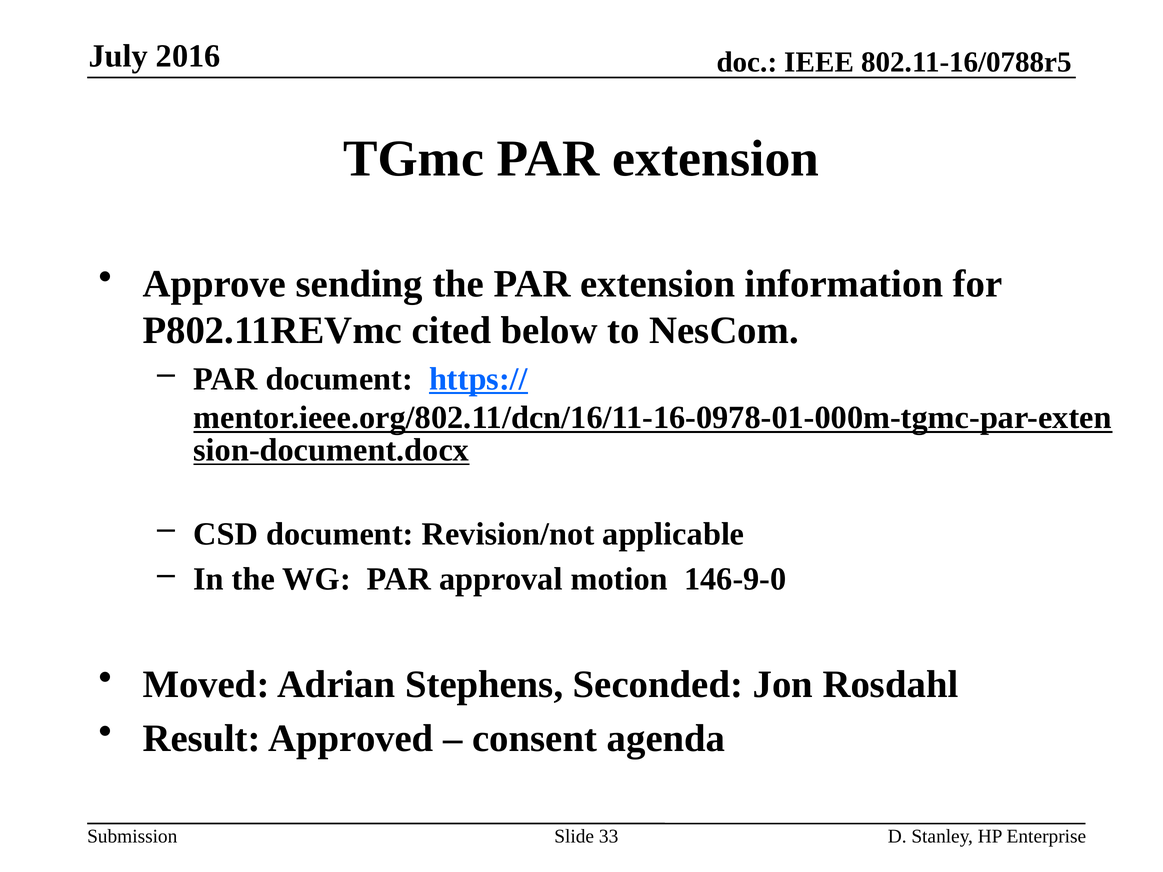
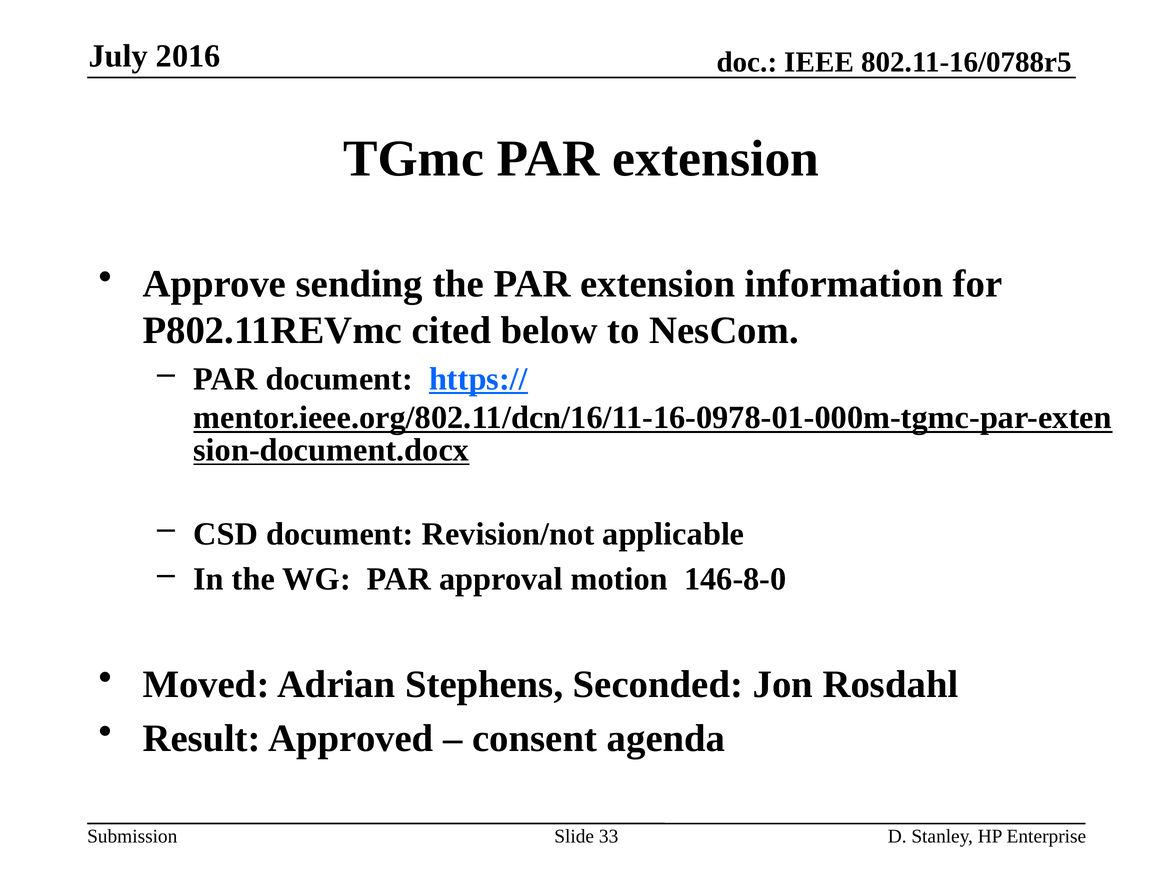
146-9-0: 146-9-0 -> 146-8-0 (735, 579)
